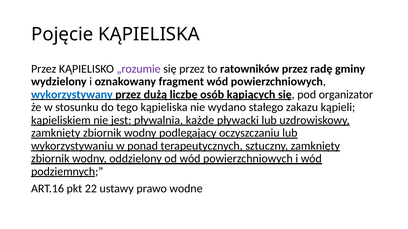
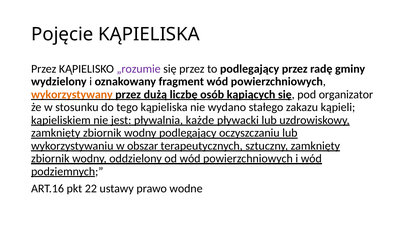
to ratowników: ratowników -> podlegający (250, 69)
wykorzystywany colour: blue -> orange (72, 95)
ponad: ponad -> obszar (143, 146)
